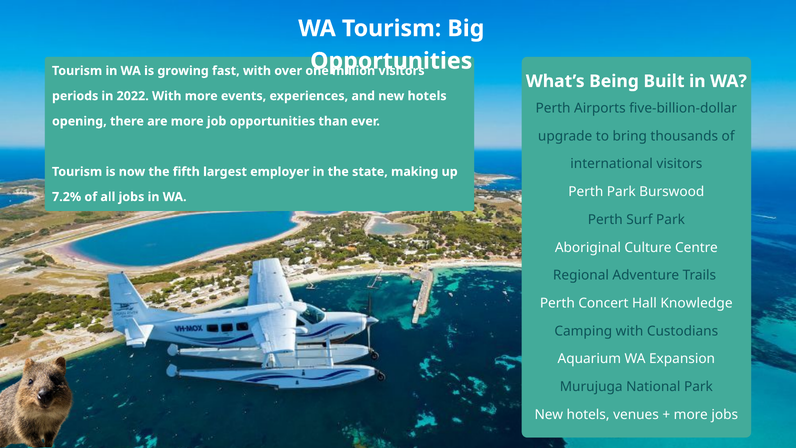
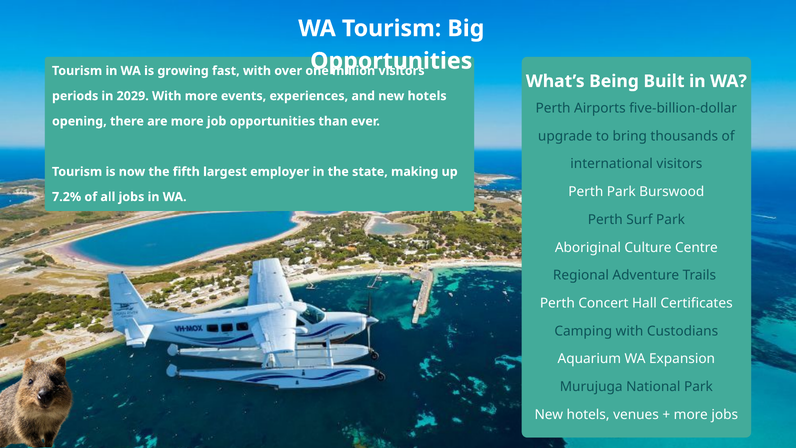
2022: 2022 -> 2029 (133, 96)
Knowledge: Knowledge -> Certificates (697, 303)
